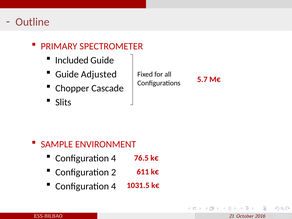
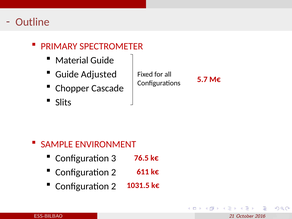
Included: Included -> Material (72, 60)
4: 4 -> 3 (114, 158)
4: 4 -> 2 (114, 186)
